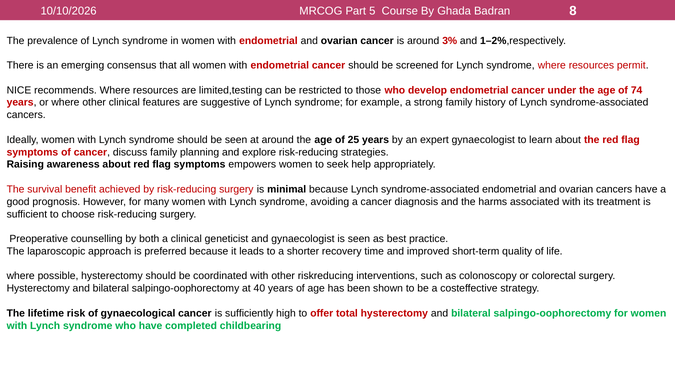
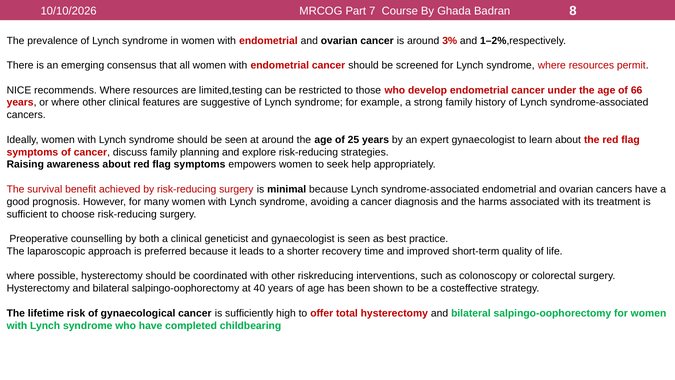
5: 5 -> 7 (372, 11)
74: 74 -> 66 (637, 90)
